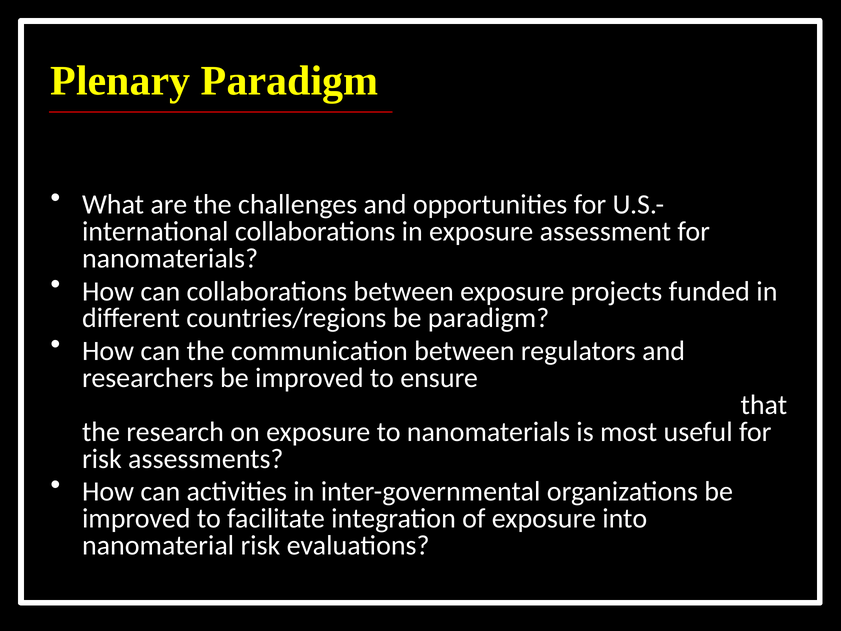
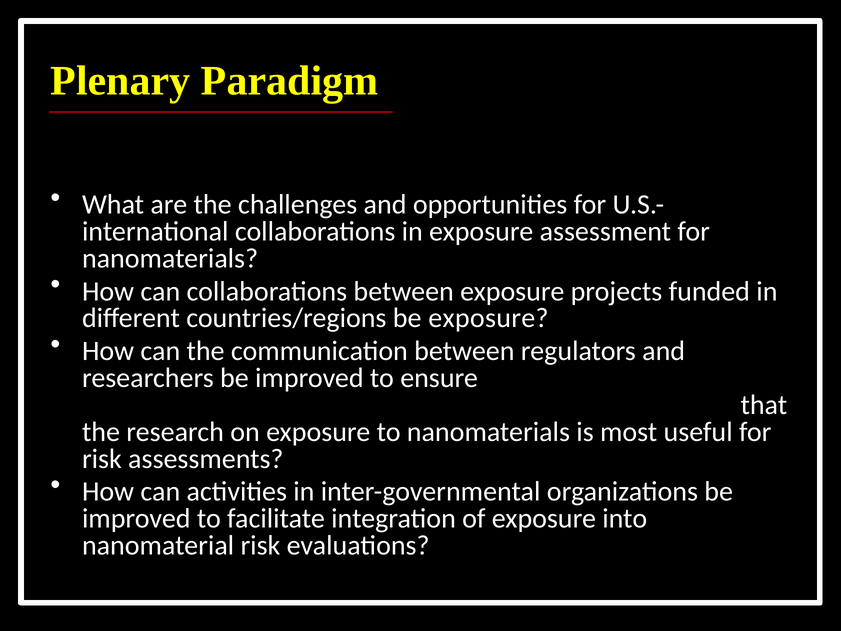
be paradigm: paradigm -> exposure (488, 318)
